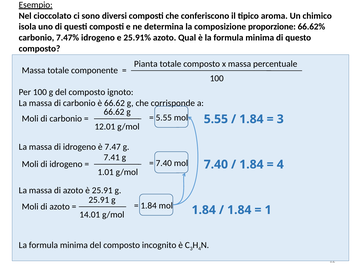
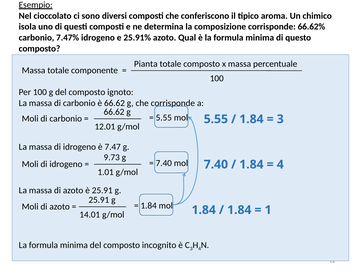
composizione proporzione: proporzione -> corrisponde (272, 27)
7.41: 7.41 -> 9.73 (112, 157)
